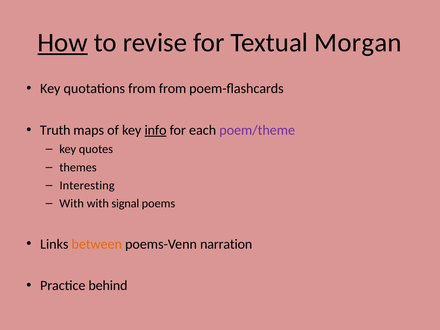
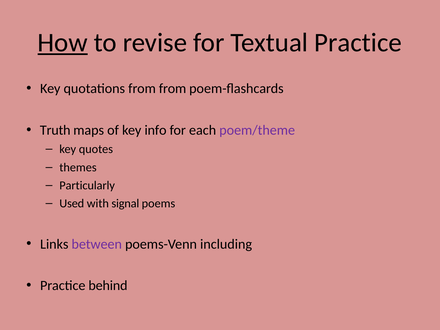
Textual Morgan: Morgan -> Practice (358, 43)
info underline: present -> none (156, 130)
Interesting: Interesting -> Particularly (87, 185)
With: With -> Used (72, 204)
between colour: orange -> purple (97, 244)
narration: narration -> including (226, 244)
